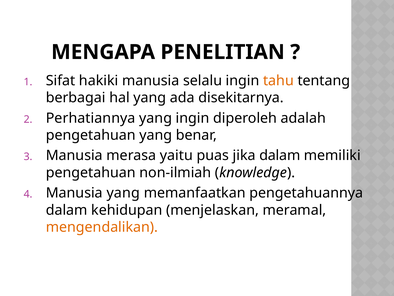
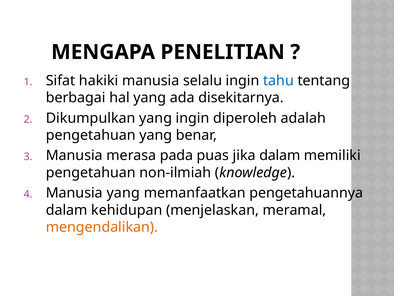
tahu colour: orange -> blue (278, 80)
Perhatiannya: Perhatiannya -> Dikumpulkan (91, 118)
yaitu: yaitu -> pada (176, 155)
